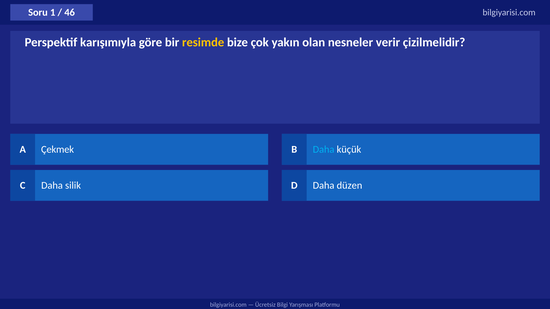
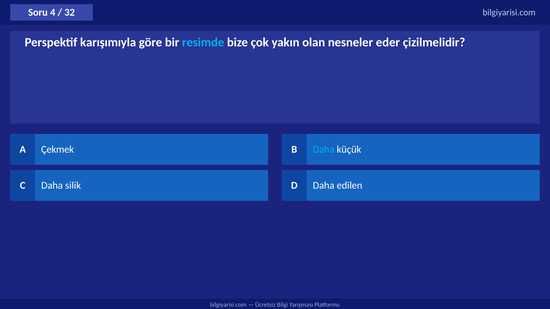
1: 1 -> 4 (53, 13)
46: 46 -> 32 (70, 13)
resimde colour: yellow -> light blue (203, 42)
verir: verir -> eder (388, 42)
düzen: düzen -> edilen (350, 186)
